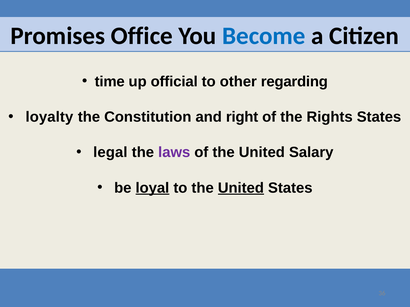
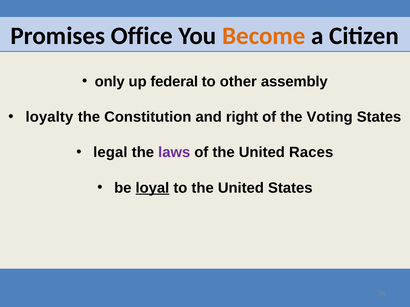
Become colour: blue -> orange (264, 36)
time: time -> only (110, 82)
official: official -> federal (174, 82)
regarding: regarding -> assembly (294, 82)
Rights: Rights -> Voting (330, 117)
Salary: Salary -> Races (311, 153)
United underline: present -> none (241, 188)
